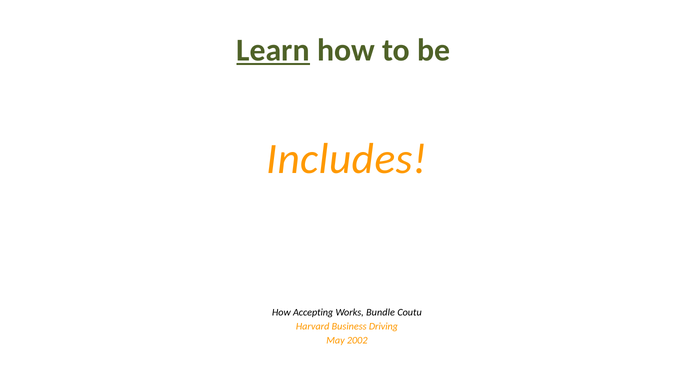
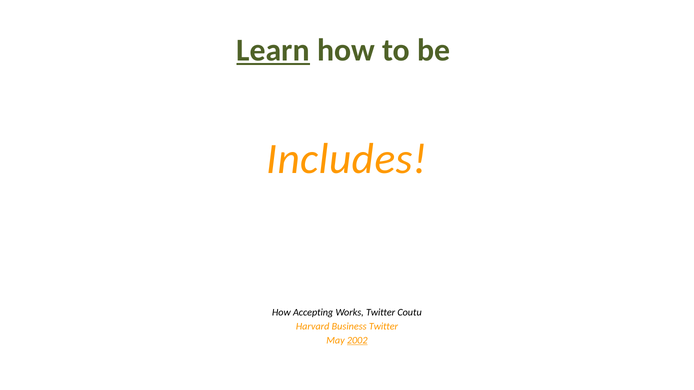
Works Bundle: Bundle -> Twitter (381, 312)
Business Driving: Driving -> Twitter (383, 327)
2002 underline: none -> present (357, 341)
